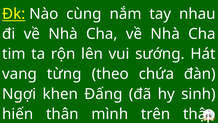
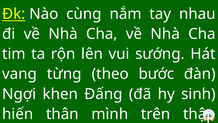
chứa: chứa -> bước (156, 74)
